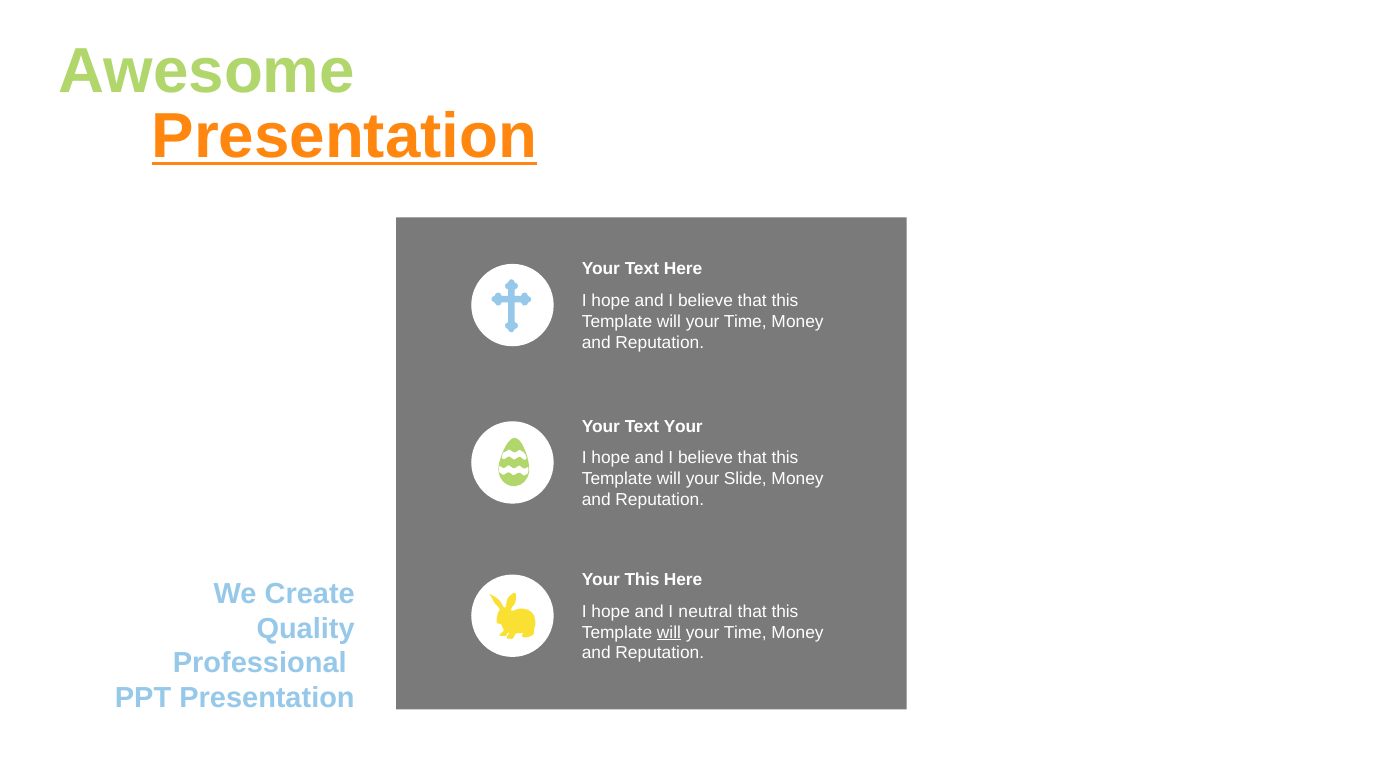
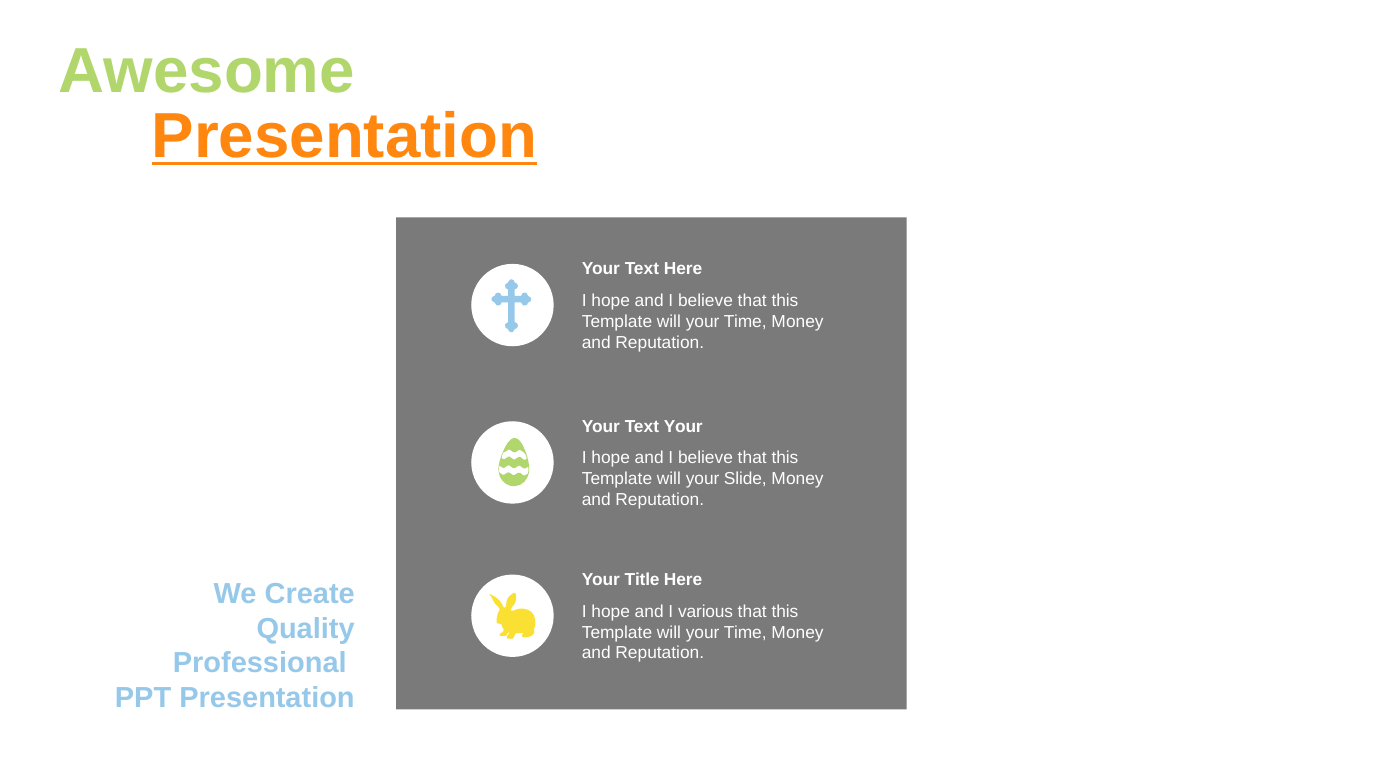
Your This: This -> Title (642, 580)
neutral: neutral -> various (706, 612)
will underline: present -> none (669, 633)
